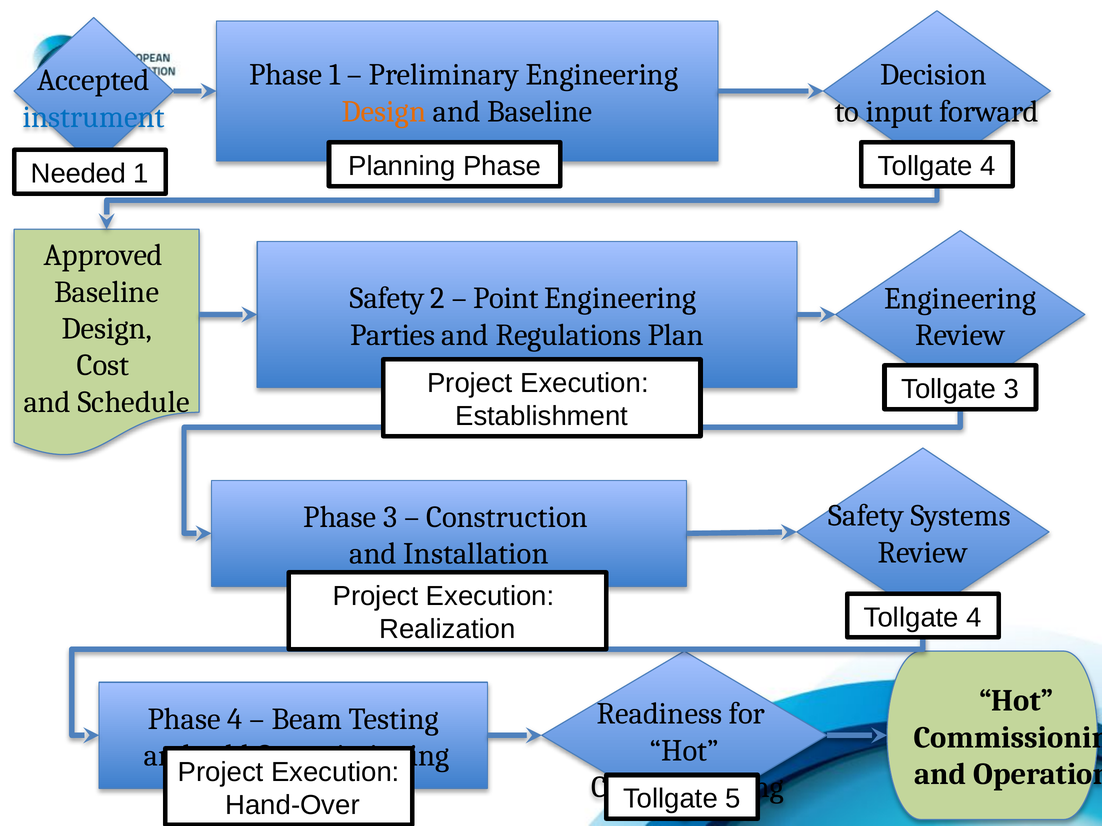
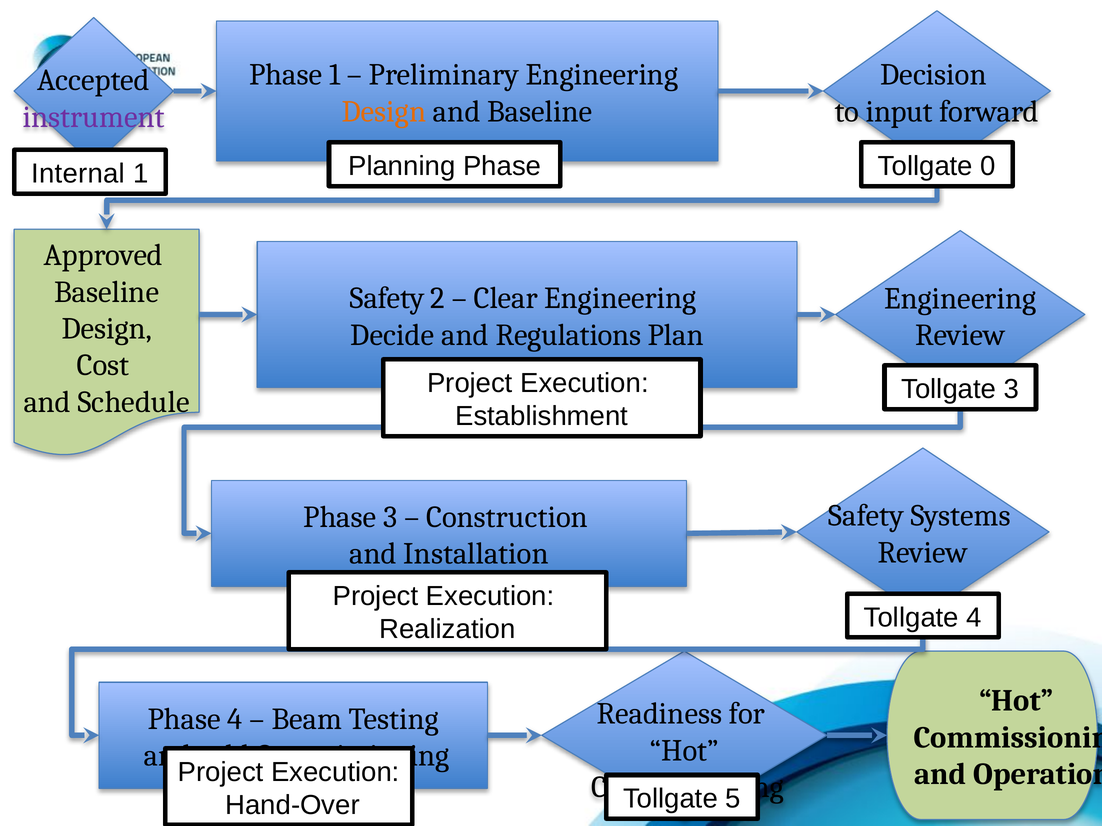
instrument colour: blue -> purple (94, 117)
4: 4 -> 0 (988, 166)
Needed: Needed -> Internal (78, 174)
Point: Point -> Clear (506, 298)
Parties: Parties -> Decide (392, 335)
